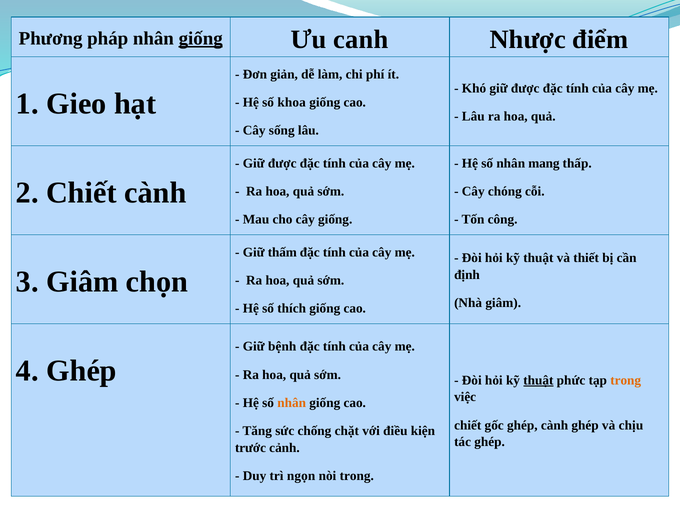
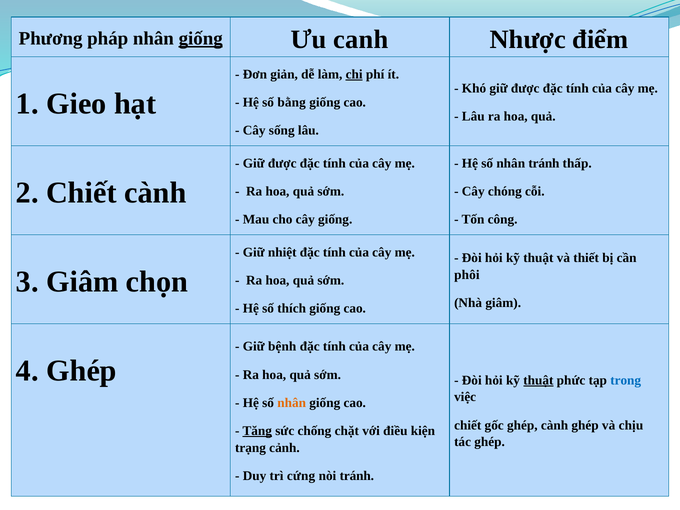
chi underline: none -> present (354, 74)
khoa: khoa -> bằng (292, 102)
nhân mang: mang -> tránh (544, 163)
thấm: thấm -> nhiệt (282, 252)
định: định -> phôi (467, 275)
trong colour: orange -> blue (626, 380)
Tăng underline: none -> present (257, 431)
trước: trước -> trạng (250, 448)
ngọn: ngọn -> cứng (301, 476)
nòi trong: trong -> tránh (357, 476)
